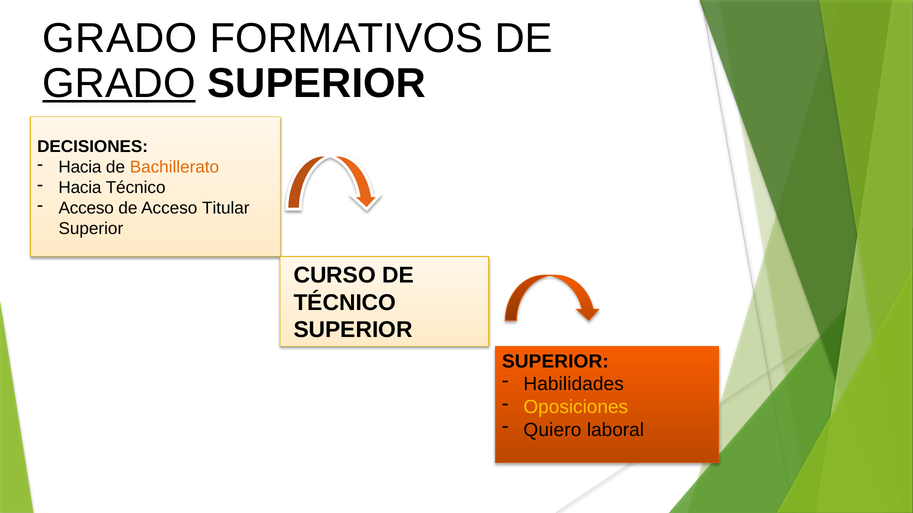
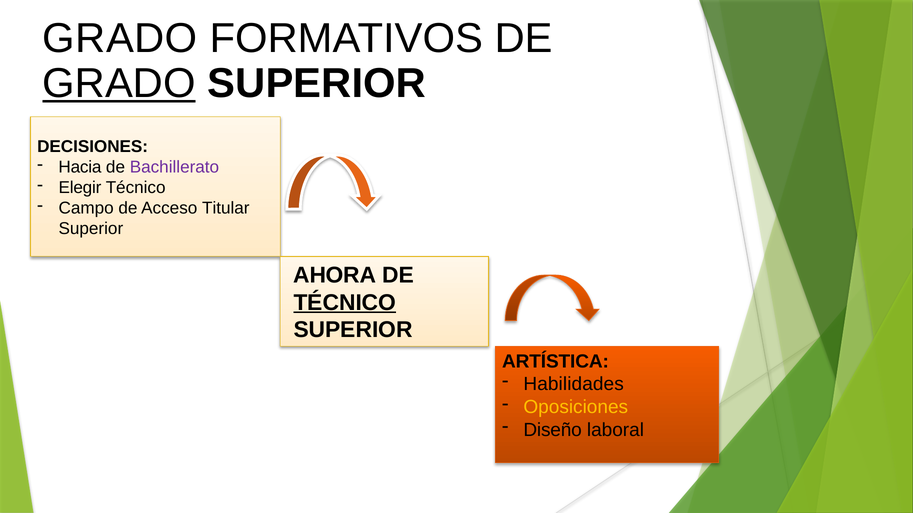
Bachillerato colour: orange -> purple (174, 167)
Hacia: Hacia -> Elegir (80, 188)
Acceso: Acceso -> Campo (86, 208)
CURSO: CURSO -> AHORA (335, 275)
TÉCNICO underline: none -> present (345, 303)
SUPERIOR: SUPERIOR -> ARTÍSTICA (555, 362)
Quiero: Quiero -> Diseño (553, 430)
